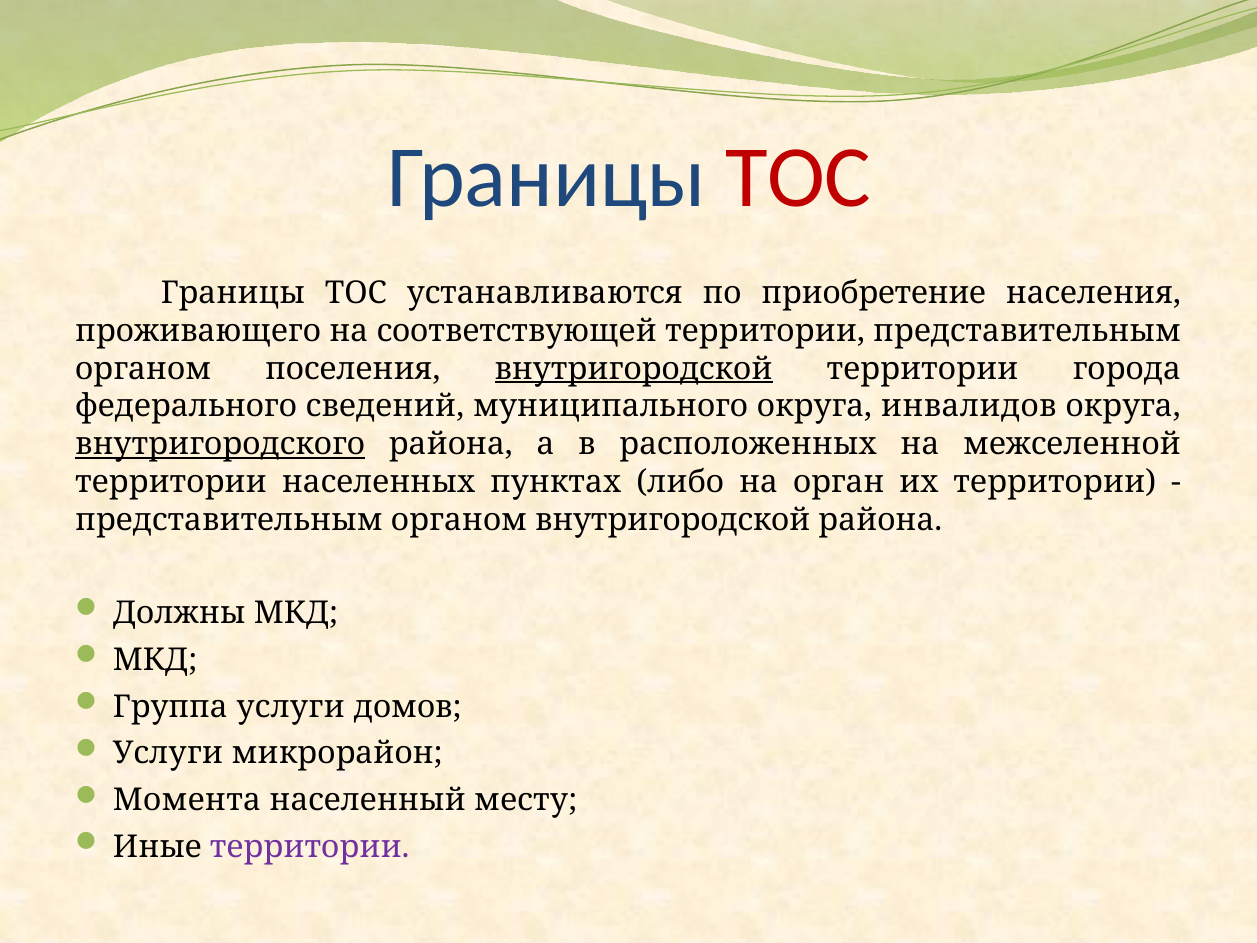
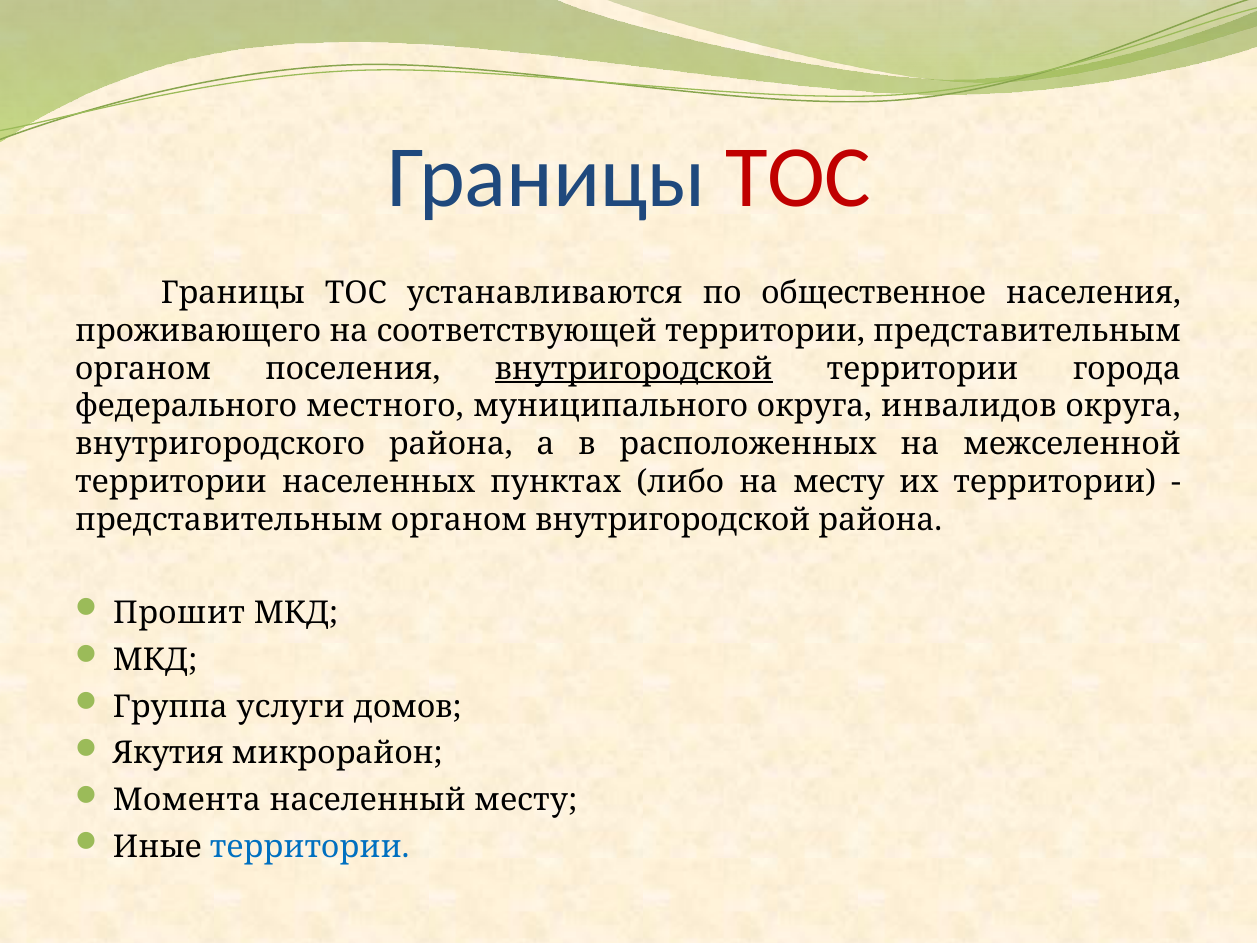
приобретение: приобретение -> общественное (874, 293)
сведений: сведений -> местного (385, 406)
внутригородского underline: present -> none (220, 444)
на орган: орган -> месту (839, 482)
Должны: Должны -> Прошит (179, 613)
Услуги: Услуги -> Якутия (168, 753)
территории colour: purple -> blue (310, 847)
